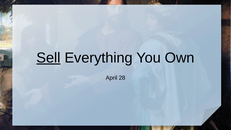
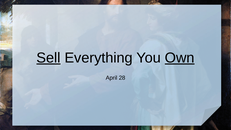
Own underline: none -> present (180, 58)
